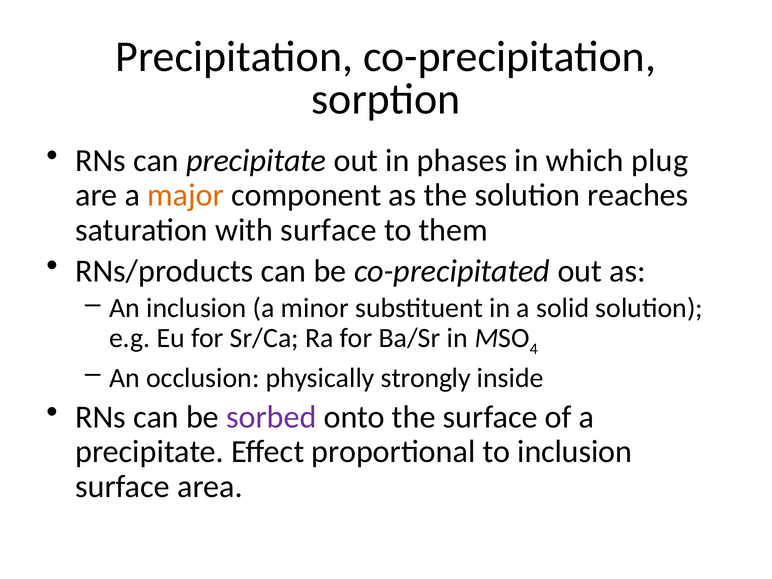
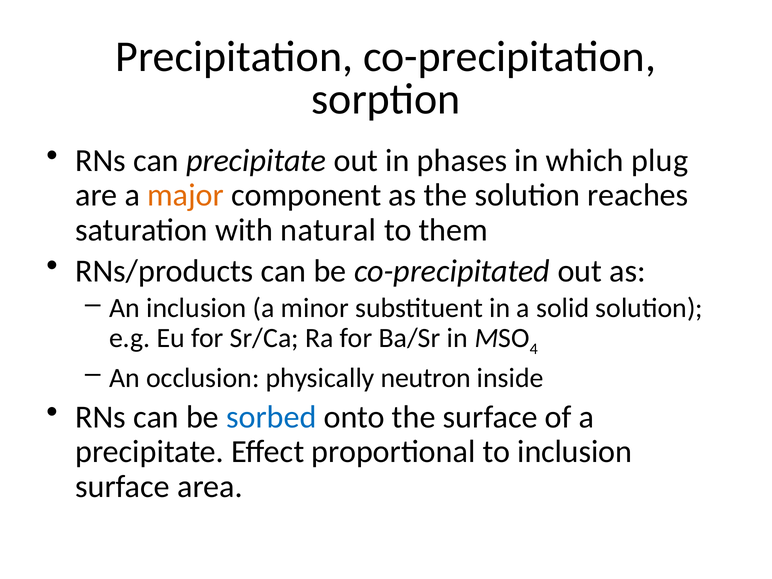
with surface: surface -> natural (328, 230)
strongly: strongly -> neutron (426, 378)
sorbed colour: purple -> blue (271, 417)
